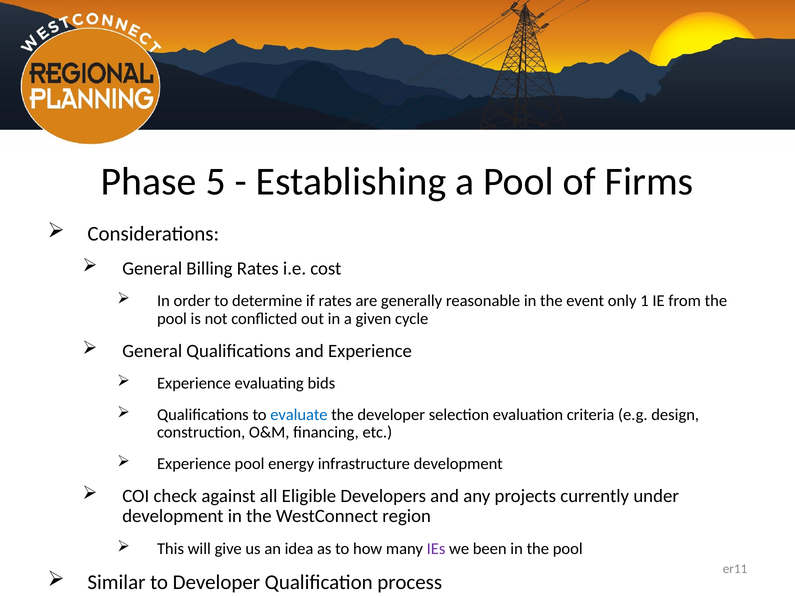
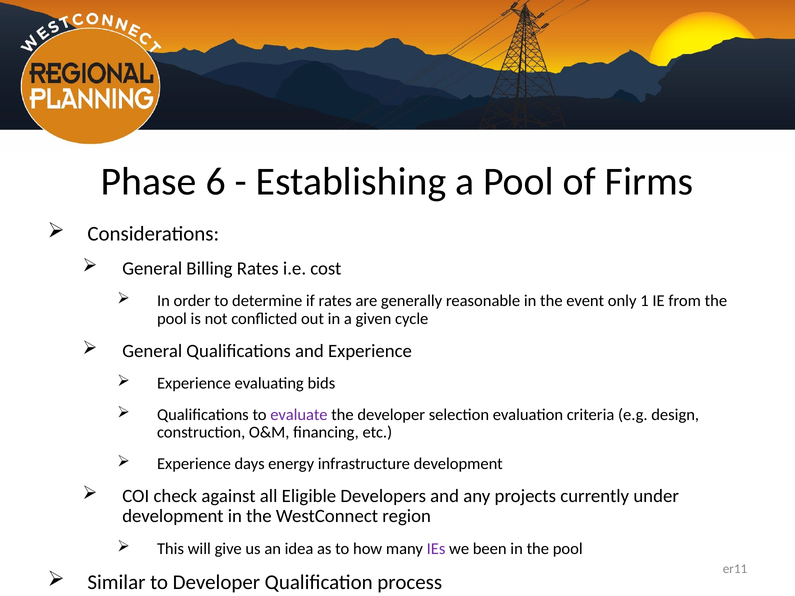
5: 5 -> 6 (216, 182)
evaluate colour: blue -> purple (299, 415)
Experience pool: pool -> days (250, 464)
